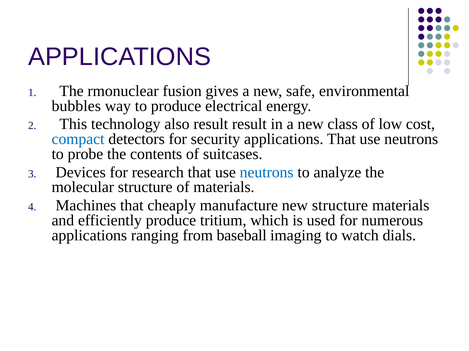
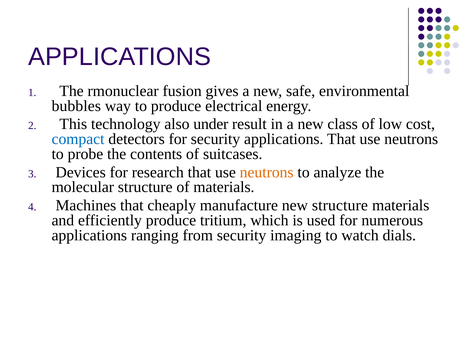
also result: result -> under (211, 124)
neutrons colour: blue -> orange (267, 173)
from baseball: baseball -> security (242, 236)
